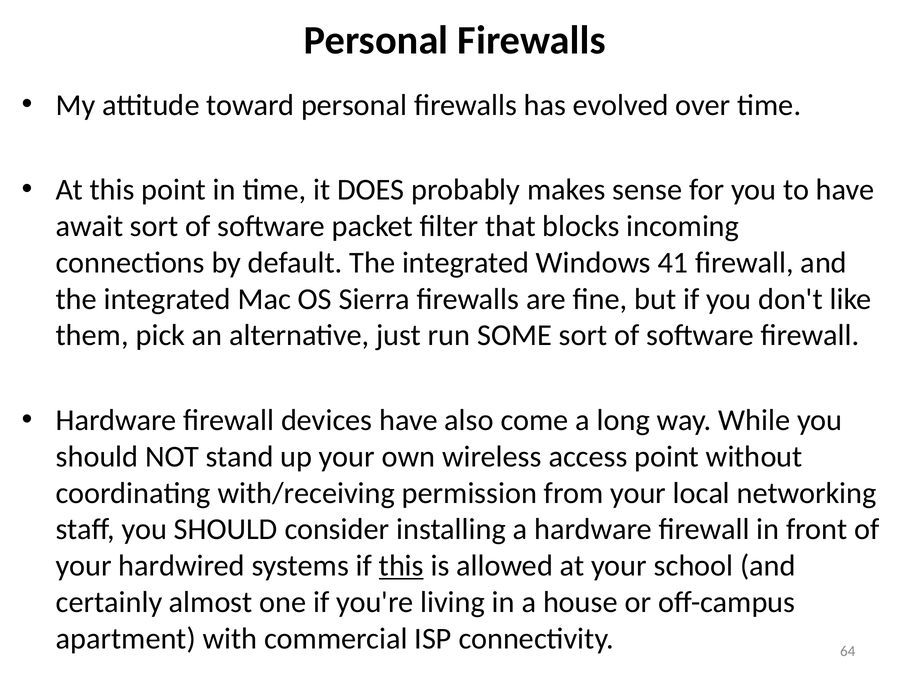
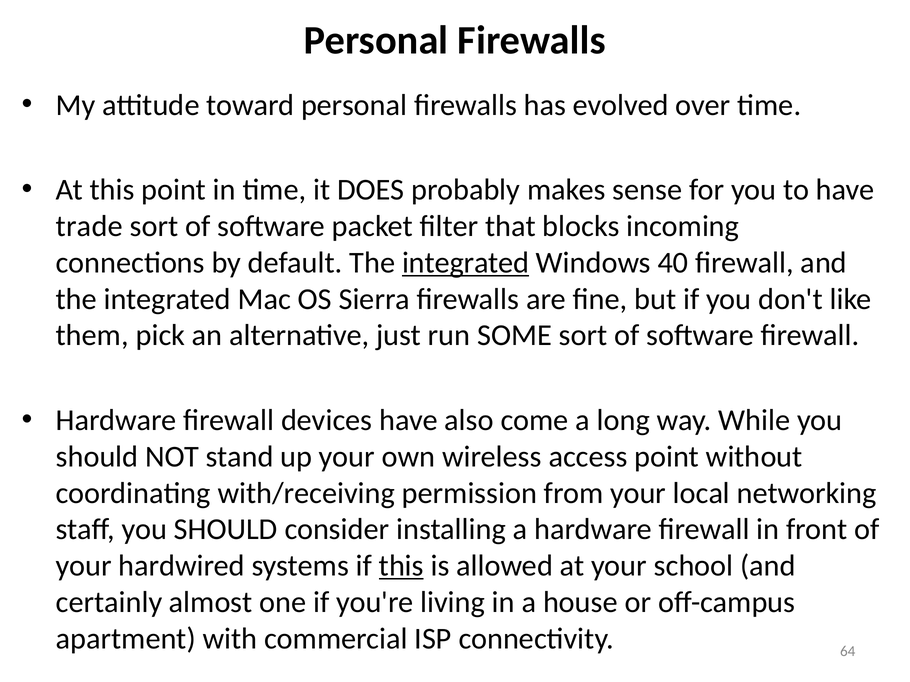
await: await -> trade (89, 226)
integrated underline: none -> present (466, 263)
41: 41 -> 40 (673, 263)
